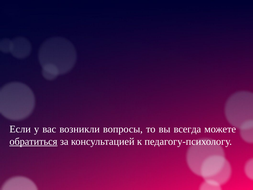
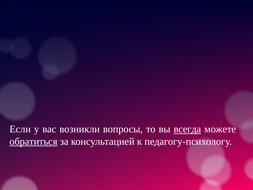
всегда underline: none -> present (187, 129)
